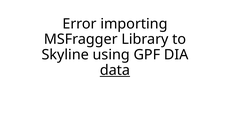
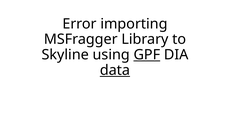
GPF underline: none -> present (147, 55)
